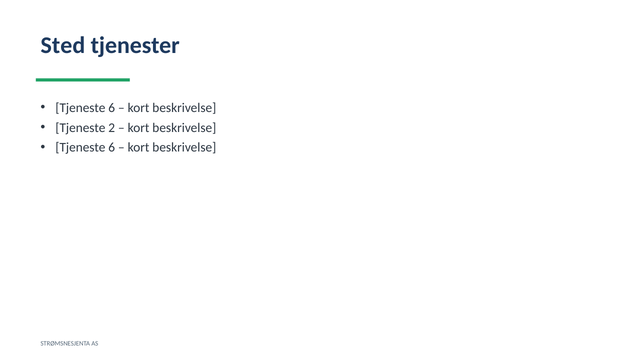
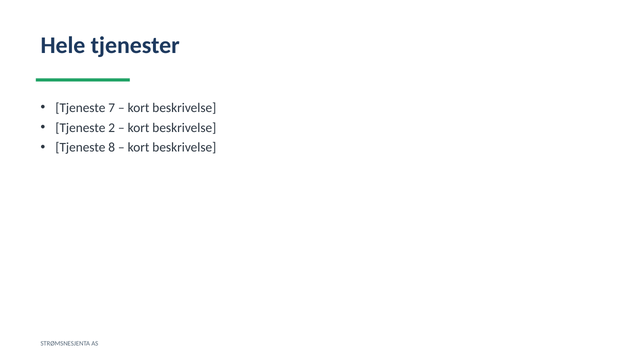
Sted: Sted -> Hele (63, 45)
6: 6 -> 7 (112, 108)
6: 6 -> 8 (112, 148)
